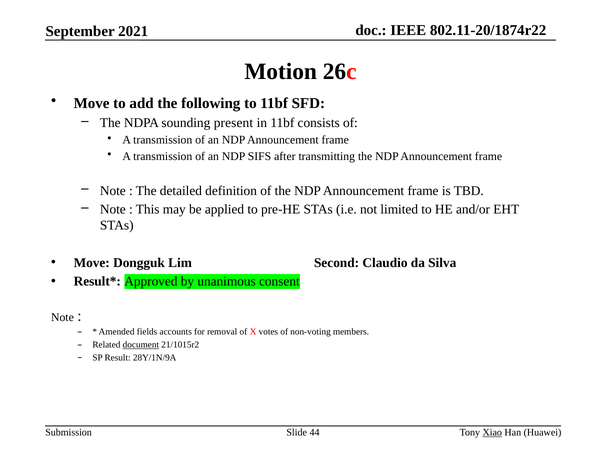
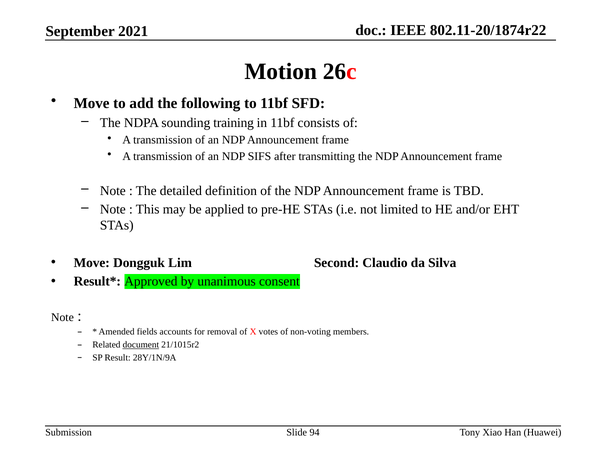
present: present -> training (234, 123)
44: 44 -> 94 (315, 432)
Xiao underline: present -> none (492, 432)
